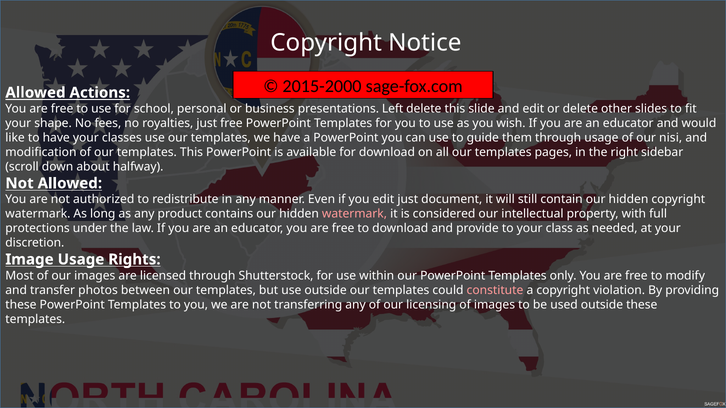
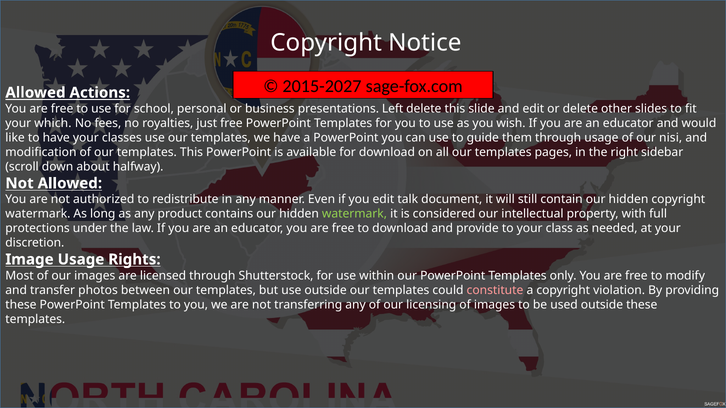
2015-2000: 2015-2000 -> 2015-2027 (322, 86)
shape: shape -> which (53, 123)
edit just: just -> talk (408, 200)
watermark colour: pink -> light green (354, 214)
